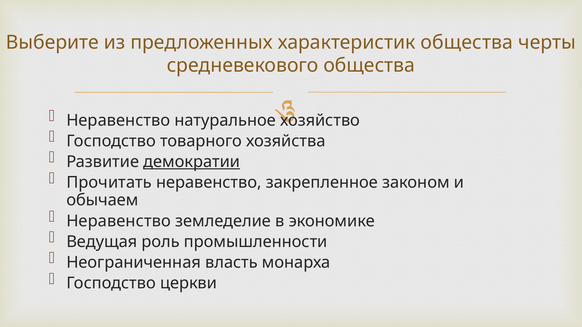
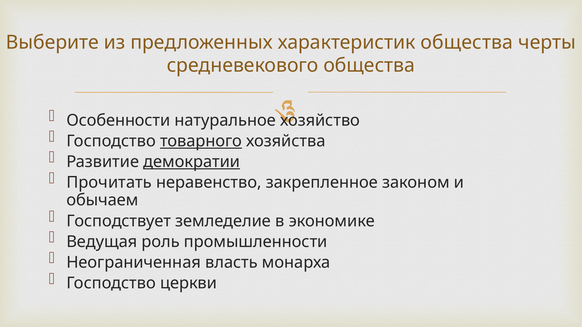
Неравенство: Неравенство -> Особенности (118, 120)
товарного underline: none -> present (201, 141)
Неравенство: Неравенство -> Господствует (119, 221)
